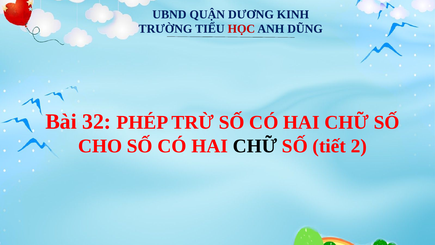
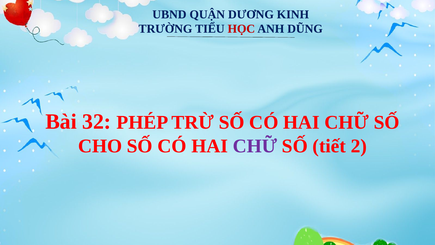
CHỮ colour: black -> purple (255, 146)
